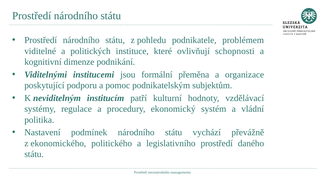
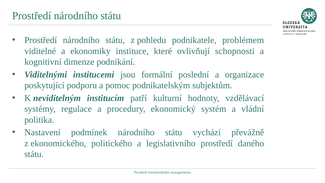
politických: politických -> ekonomiky (91, 51)
přeměna: přeměna -> poslední (194, 75)
